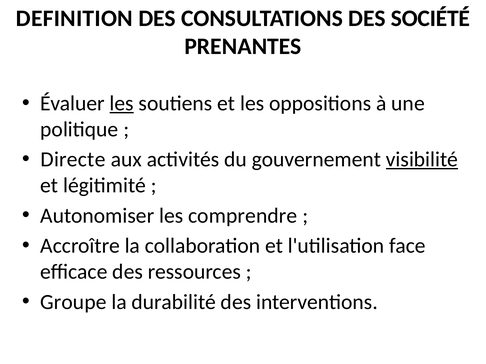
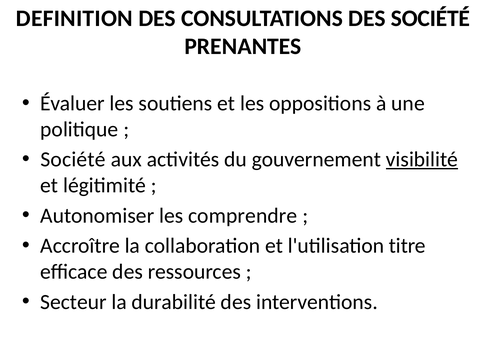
les underline: present -> none (122, 103)
Directe: Directe -> Société (73, 160)
face: face -> titre (407, 246)
Groupe: Groupe -> Secteur (73, 302)
